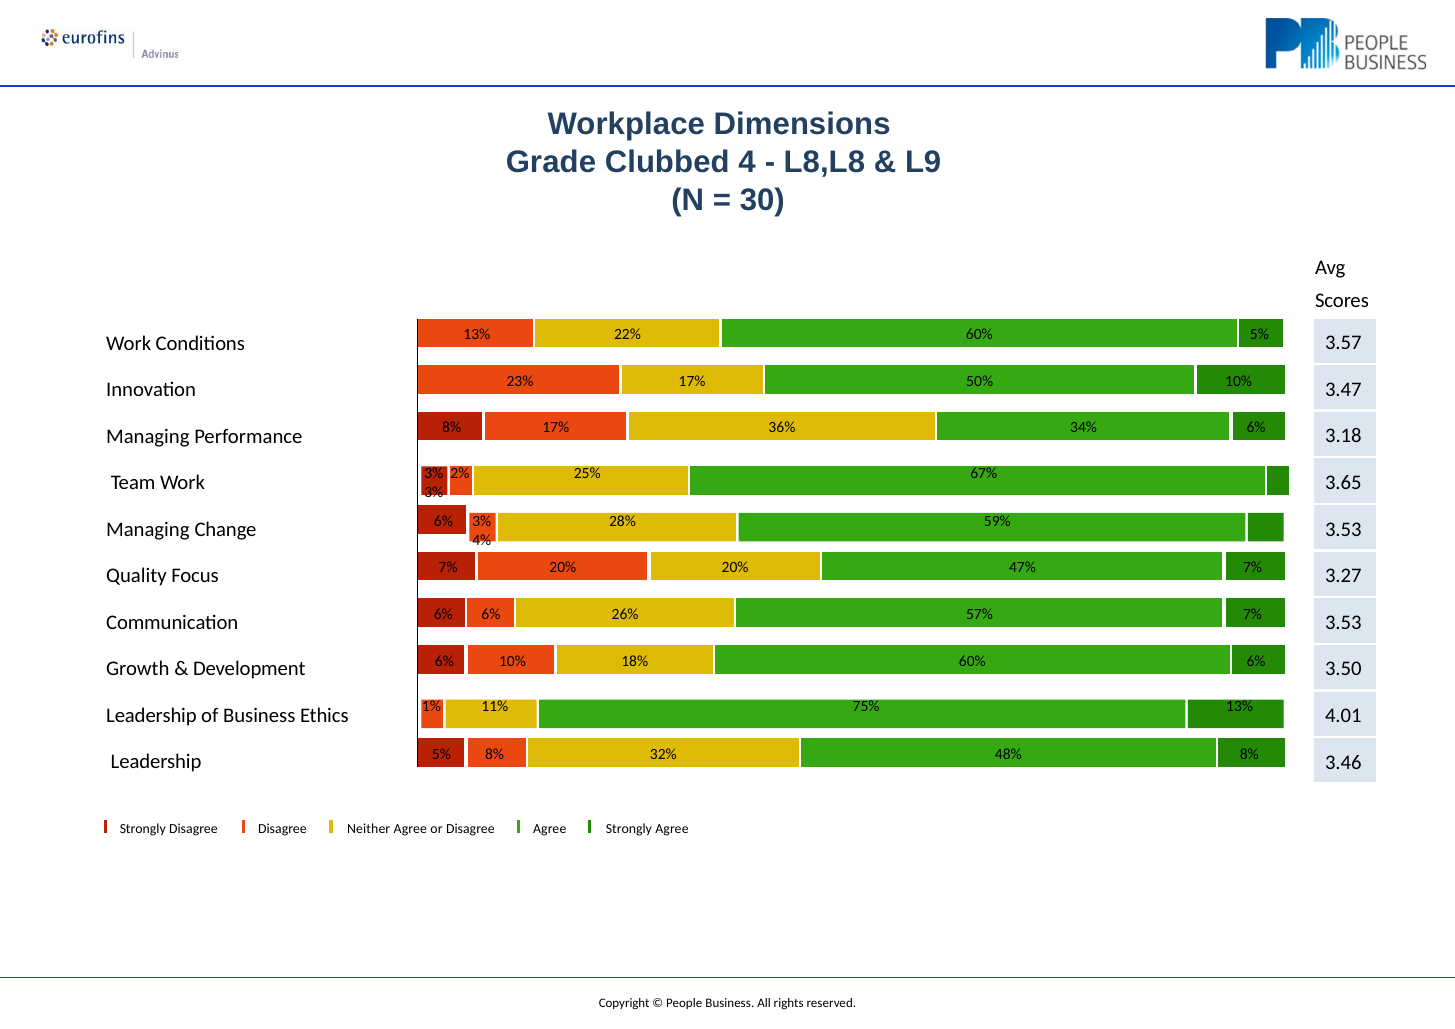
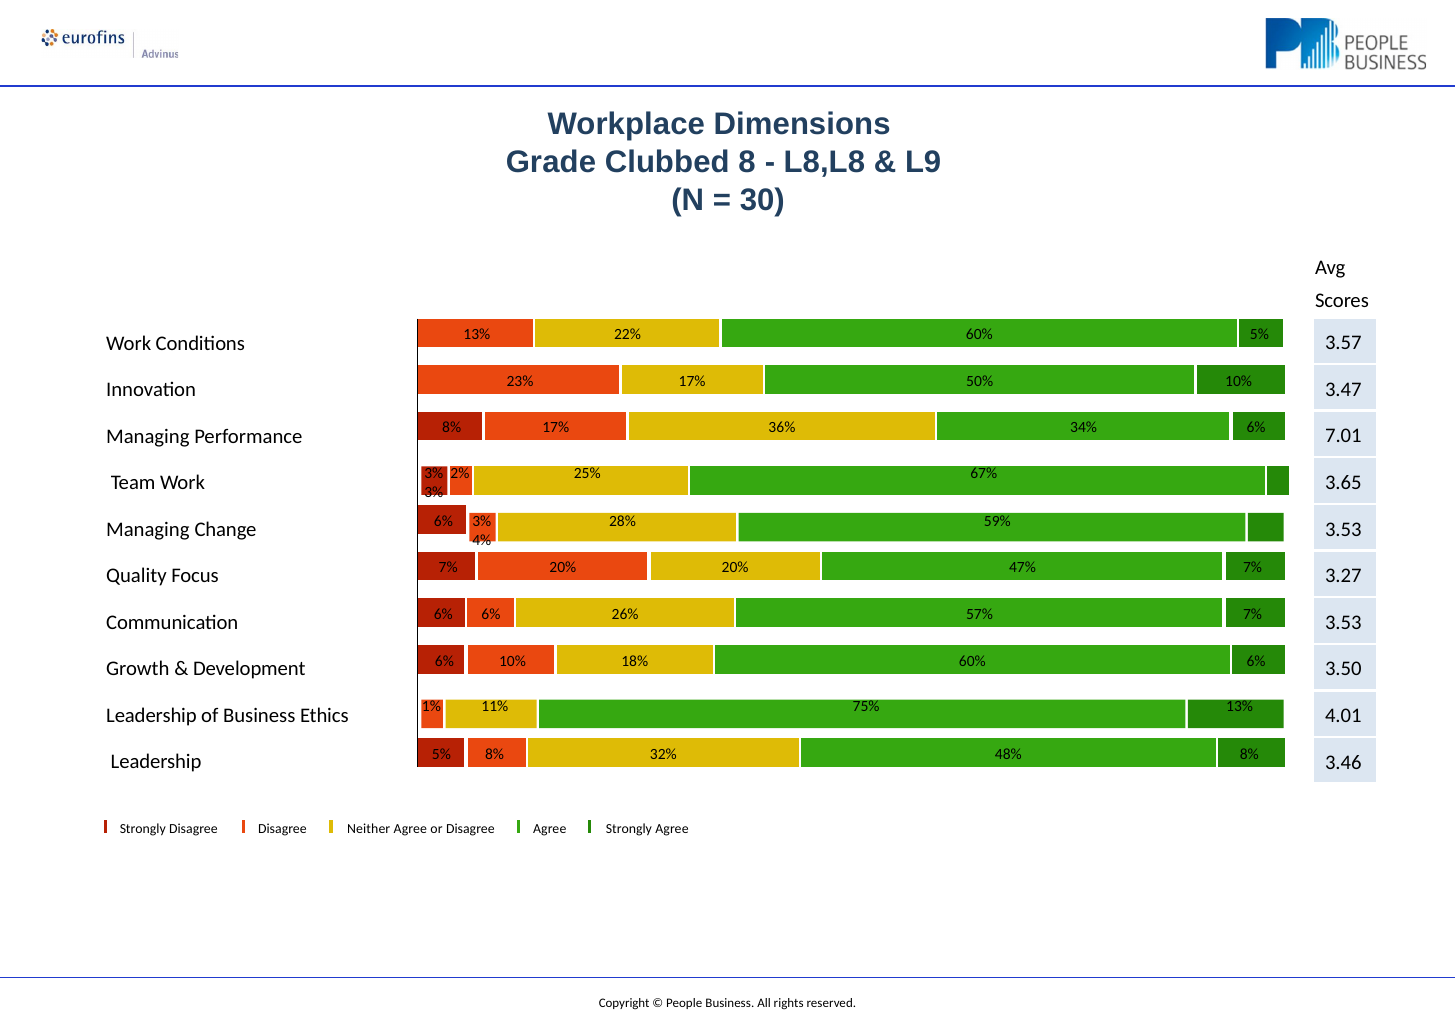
4: 4 -> 8 (747, 162)
3.18: 3.18 -> 7.01 (1343, 436)
